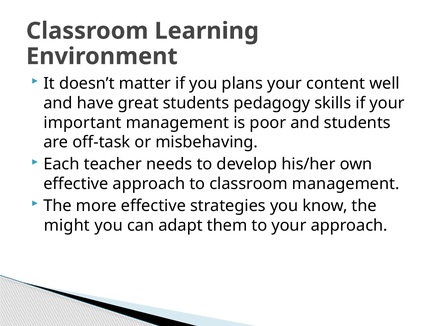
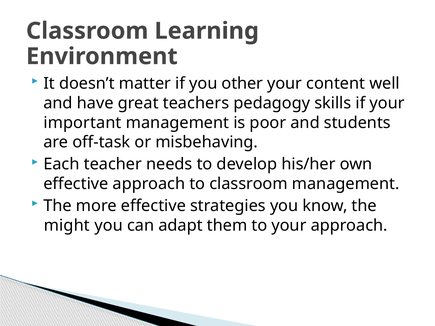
plans: plans -> other (242, 84)
great students: students -> teachers (196, 103)
